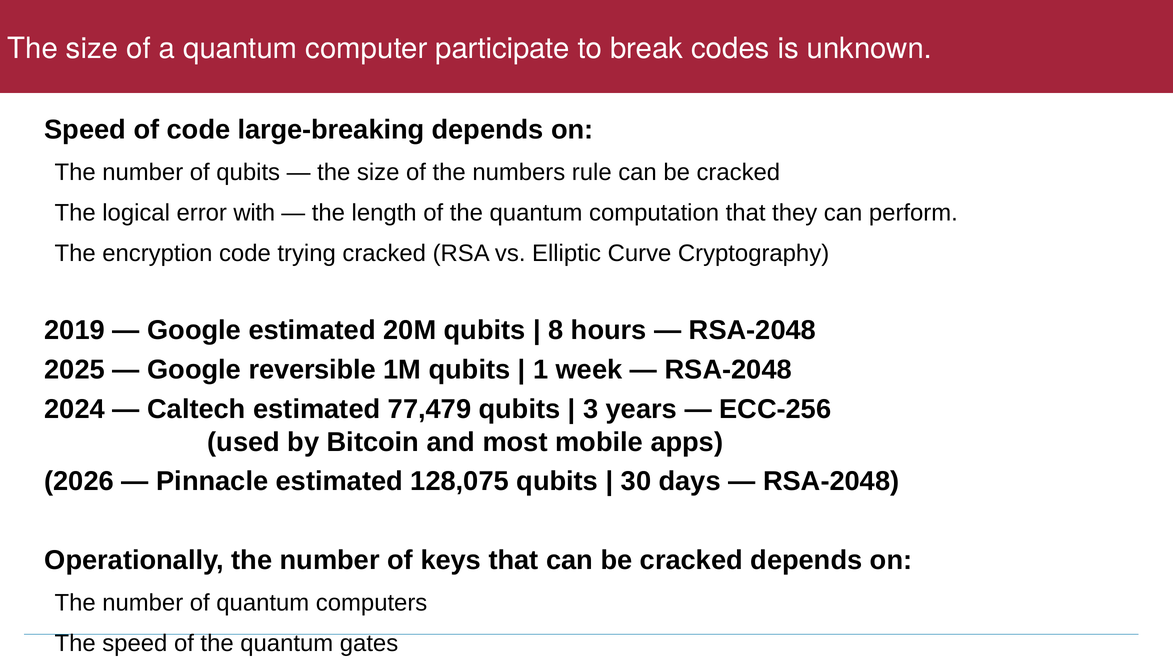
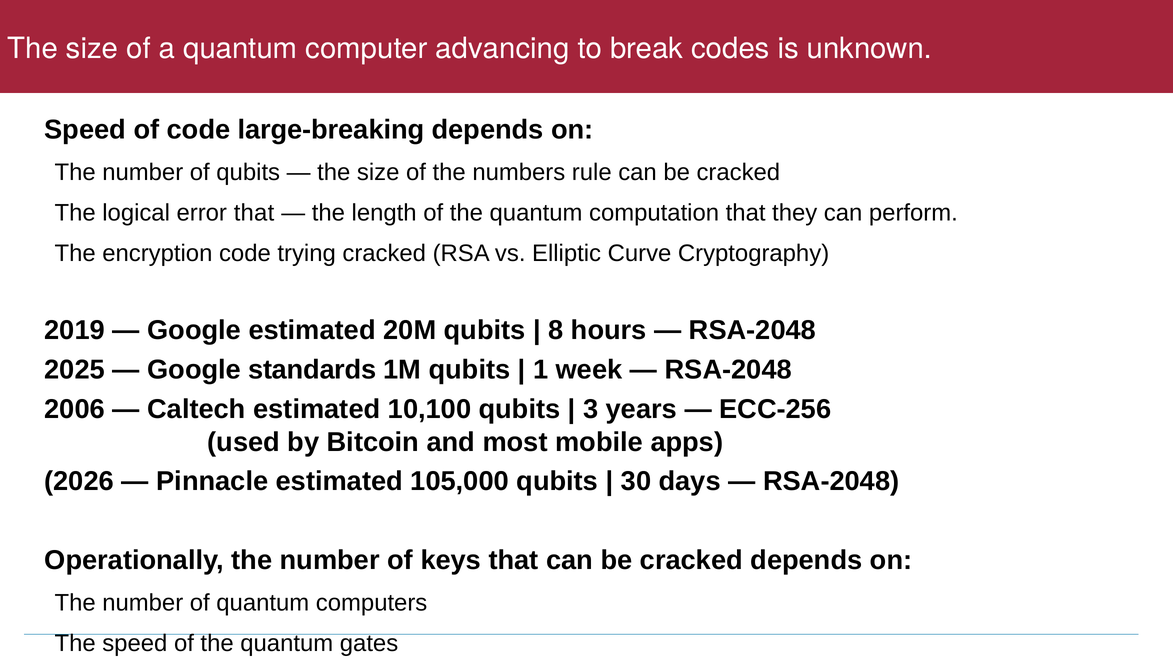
participate: participate -> advancing (503, 48)
error with: with -> that (254, 213)
reversible: reversible -> standards (312, 370)
2024: 2024 -> 2006 (75, 409)
77,479: 77,479 -> 10,100 (430, 409)
128,075: 128,075 -> 105,000 (460, 481)
